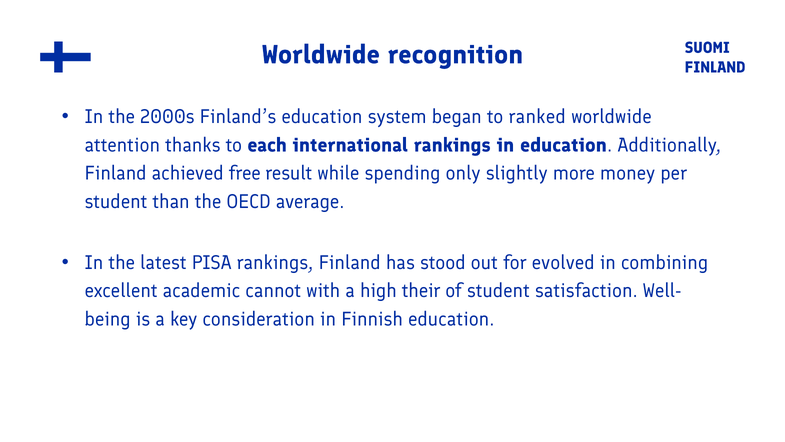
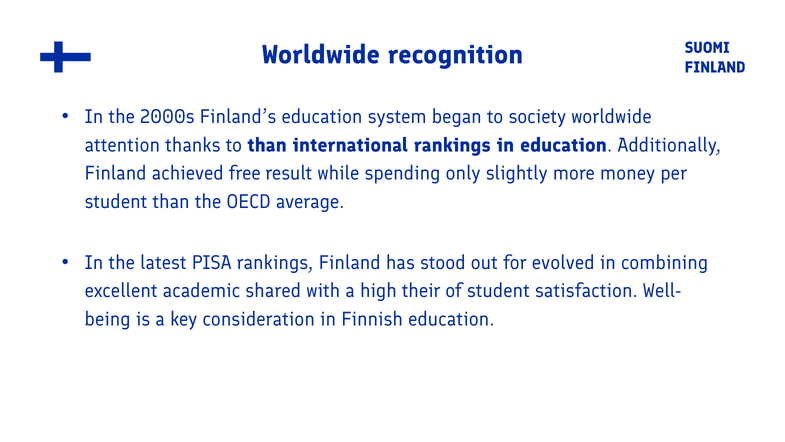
ranked: ranked -> society (537, 117)
to each: each -> than (267, 145)
cannot: cannot -> shared (273, 291)
